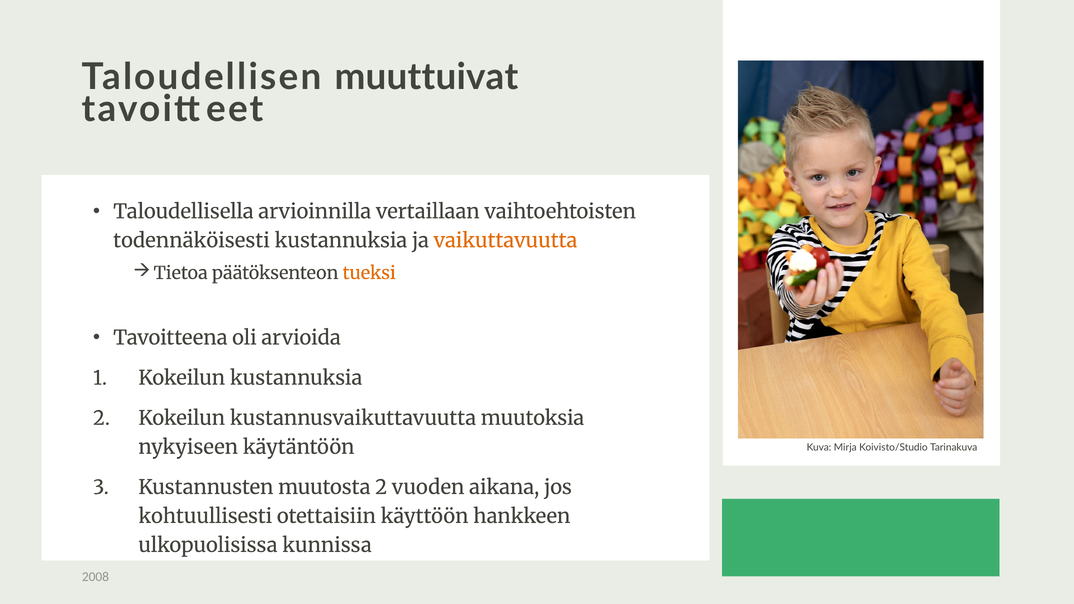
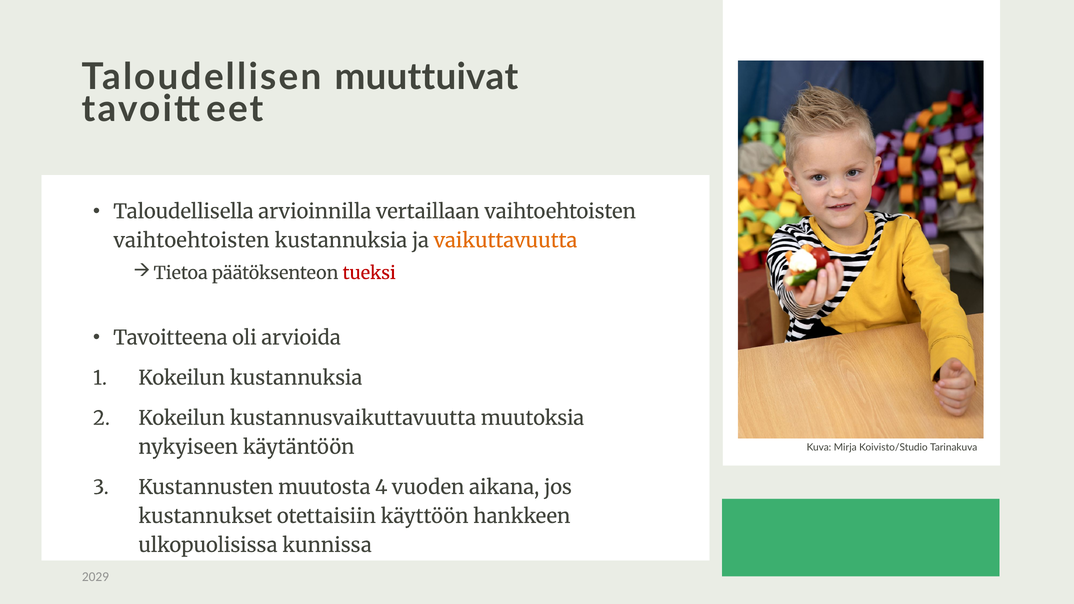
todennäköisesti: todennäköisesti -> vaihtoehtoisten (191, 241)
tueksi colour: orange -> red (369, 273)
muutosta 2: 2 -> 4 (381, 487)
kohtuullisesti: kohtuullisesti -> kustannukset (205, 516)
2008: 2008 -> 2029 (95, 577)
